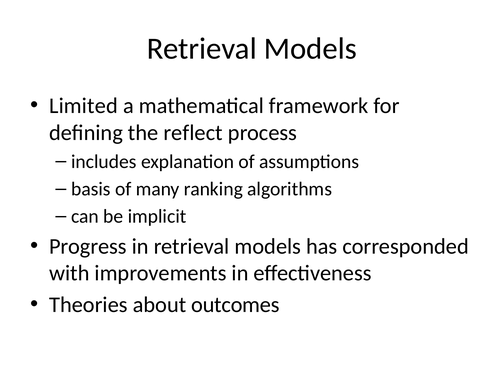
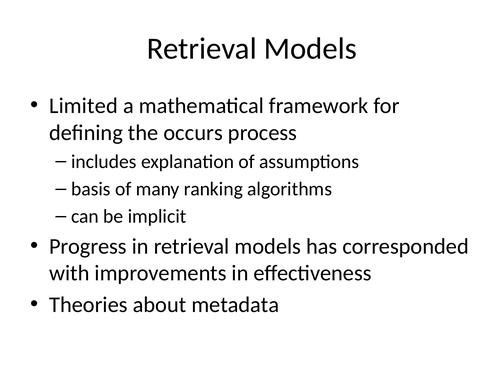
reflect: reflect -> occurs (193, 133)
outcomes: outcomes -> metadata (235, 305)
